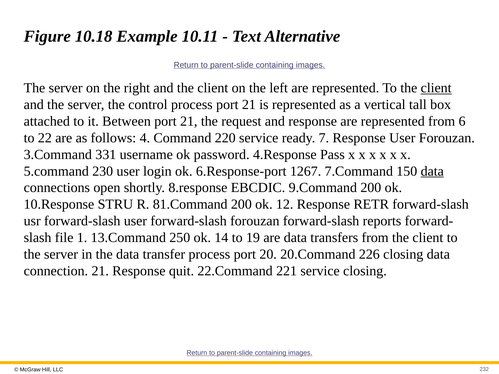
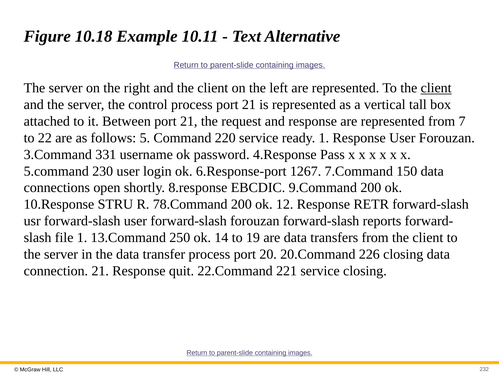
6: 6 -> 7 (462, 121)
4: 4 -> 5 (145, 138)
ready 7: 7 -> 1 (324, 138)
data underline: present -> none (432, 171)
81.Command: 81.Command -> 78.Command (190, 205)
